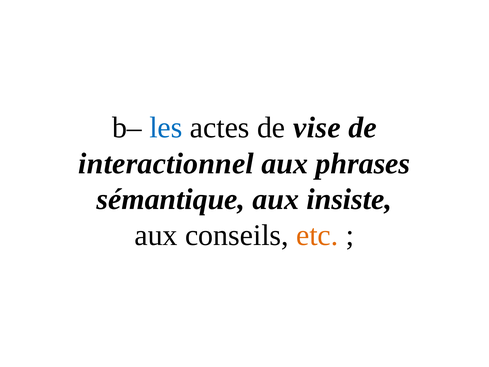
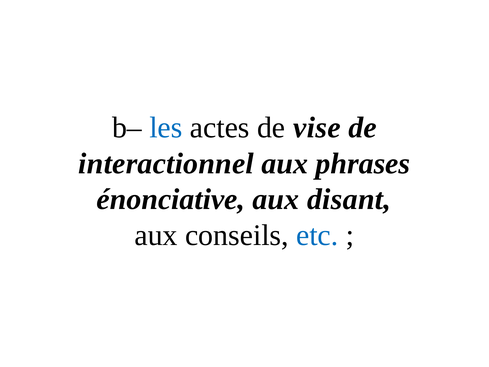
sémantique: sémantique -> énonciative (171, 199)
insiste: insiste -> disant (349, 199)
etc colour: orange -> blue (317, 235)
